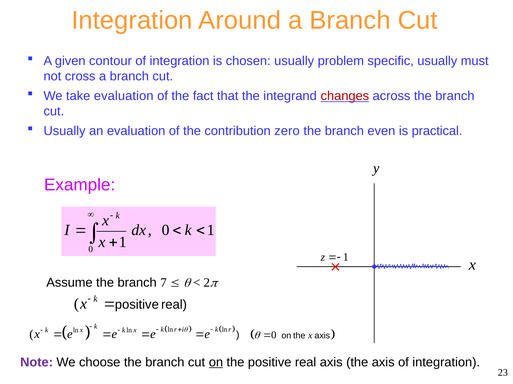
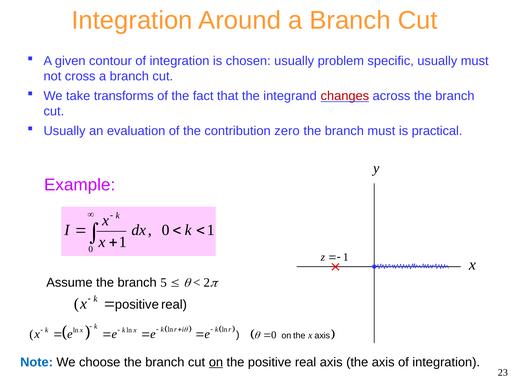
take evaluation: evaluation -> transforms (124, 96)
branch even: even -> must (381, 131)
7: 7 -> 5 (164, 283)
Note colour: purple -> blue (37, 363)
